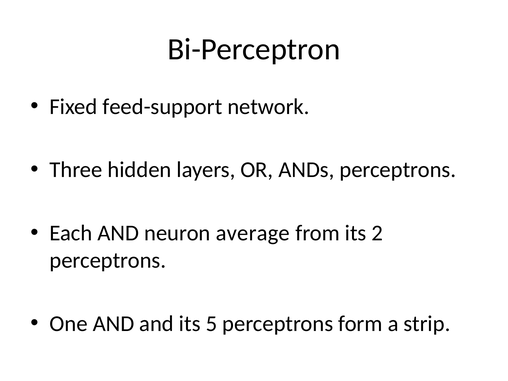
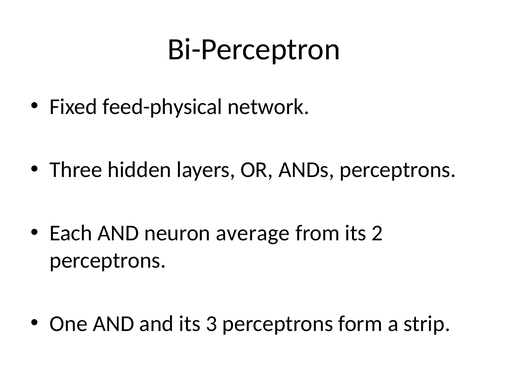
feed-support: feed-support -> feed-physical (162, 107)
5: 5 -> 3 (211, 324)
